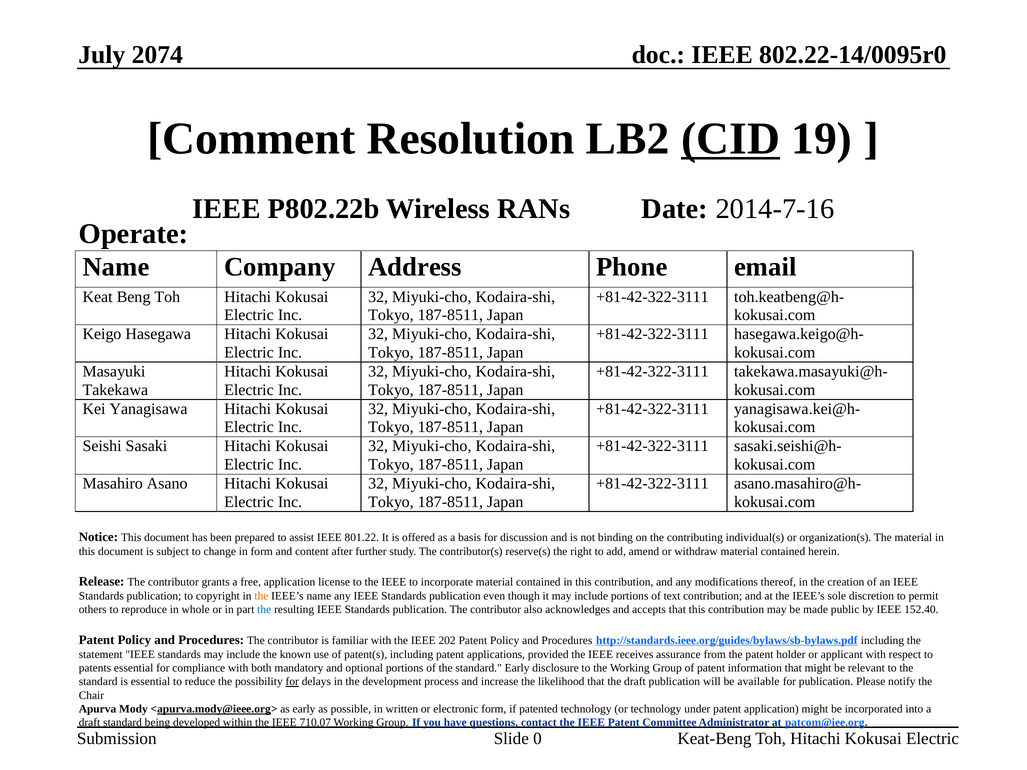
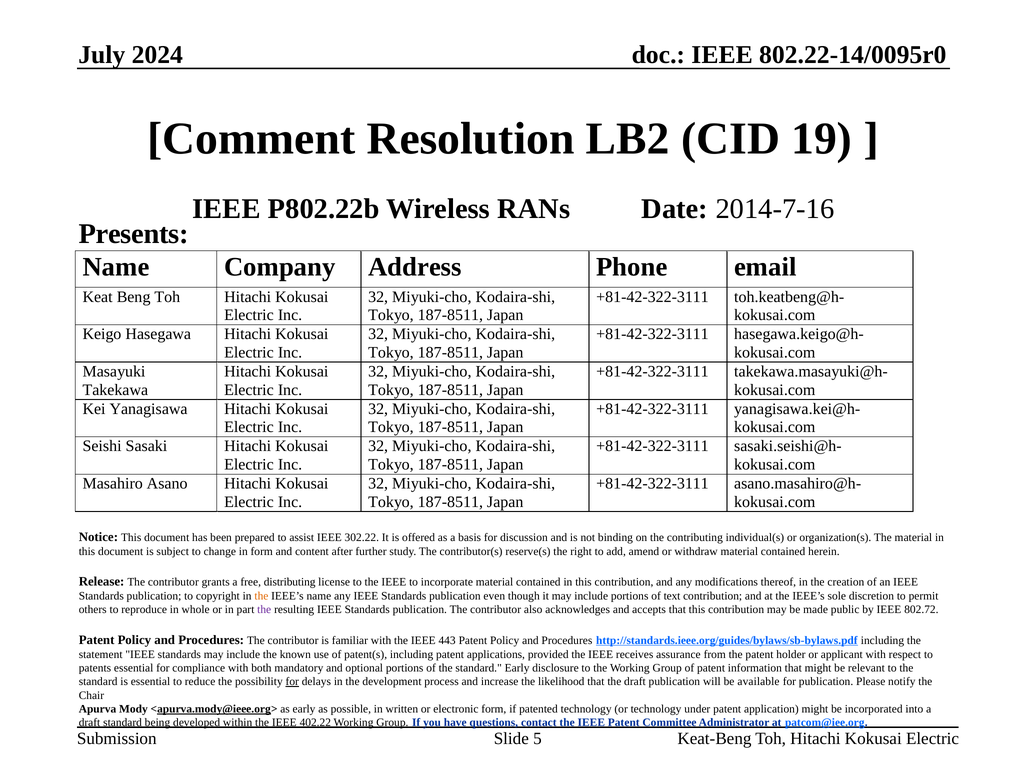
2074: 2074 -> 2024 (157, 55)
CID underline: present -> none (730, 139)
Operate: Operate -> Presents (134, 234)
801.22: 801.22 -> 302.22 (362, 538)
free application: application -> distributing (290, 582)
the colour: blue -> purple (264, 610)
152.40: 152.40 -> 802.72 (921, 610)
202: 202 -> 443 (447, 640)
710.07: 710.07 -> 402.22 (315, 723)
0: 0 -> 5 (537, 739)
